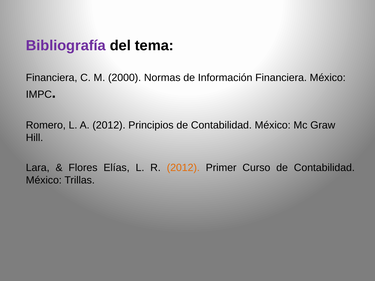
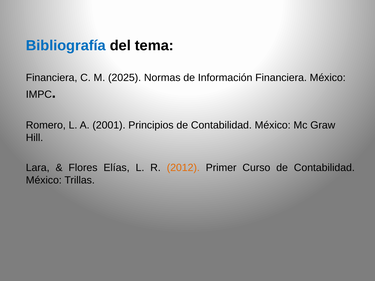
Bibliografía colour: purple -> blue (66, 46)
2000: 2000 -> 2025 (125, 78)
A 2012: 2012 -> 2001 (109, 125)
